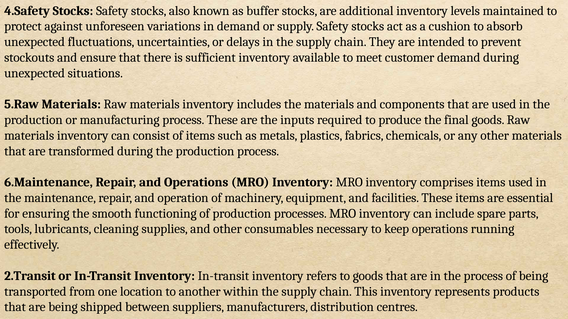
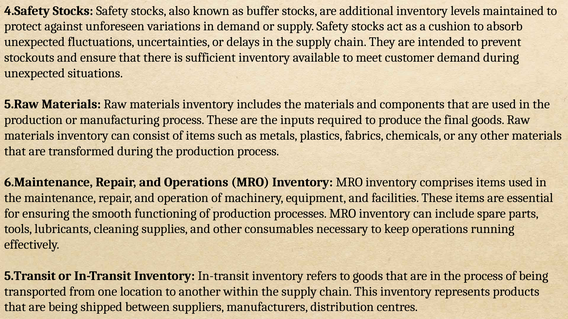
2.Transit: 2.Transit -> 5.Transit (30, 276)
